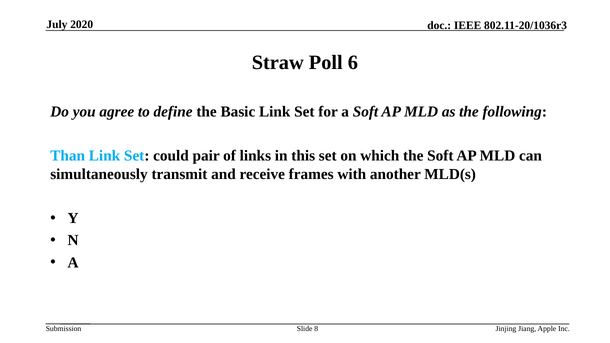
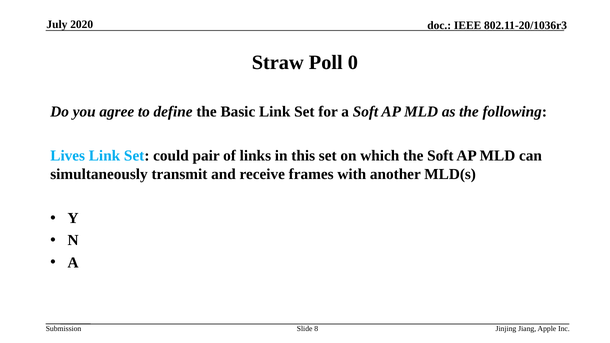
6: 6 -> 0 (353, 62)
Than: Than -> Lives (68, 156)
